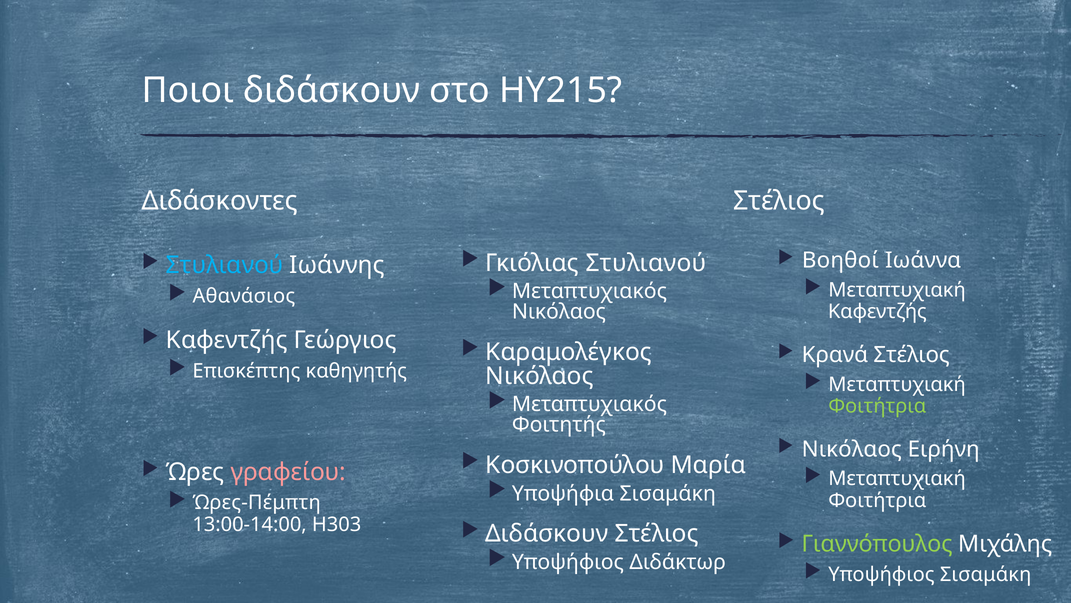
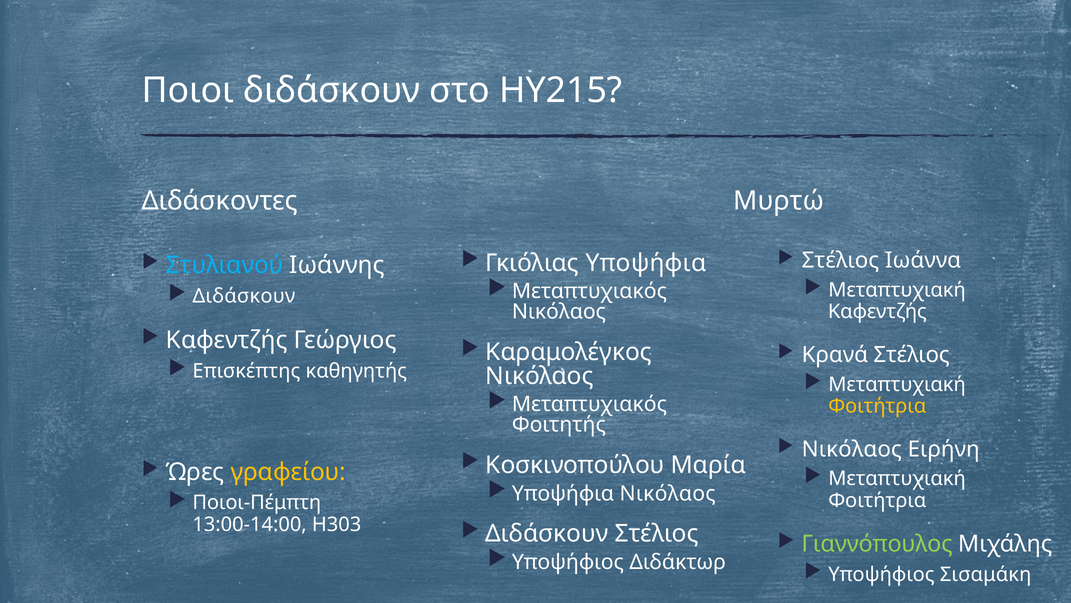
Στέλιος: Στέλιος -> Μυρτώ (779, 201)
Βοηθοί: Βοηθοί -> Στέλιος (840, 260)
Γκιόλιας Στυλιανού: Στυλιανού -> Υποψήφια (646, 263)
Αθανάσιος: Αθανάσιος -> Διδάσκουν (244, 296)
Φοιτήτρια colour: light green -> yellow (877, 406)
γραφείου colour: pink -> yellow (288, 472)
Υποψήφια Σισαμάκη: Σισαμάκη -> Νικόλαος (668, 493)
Ώρες-Πέμπτη: Ώρες-Πέμπτη -> Ποιοι-Πέμπτη (257, 502)
